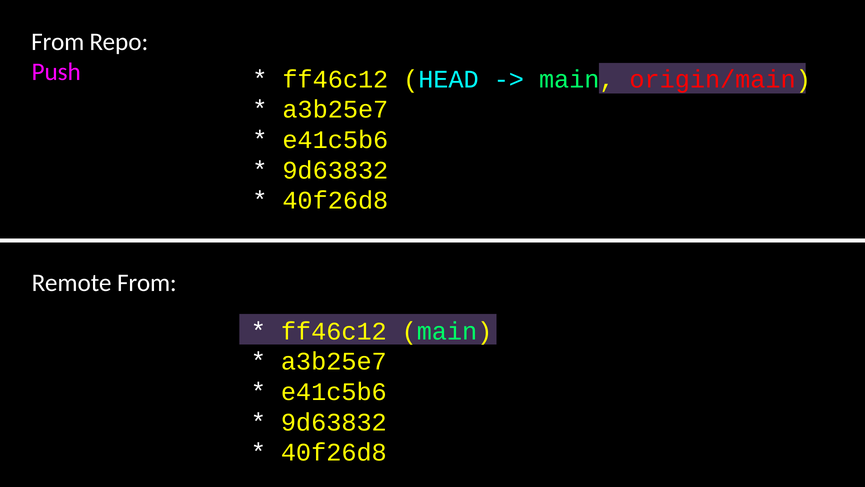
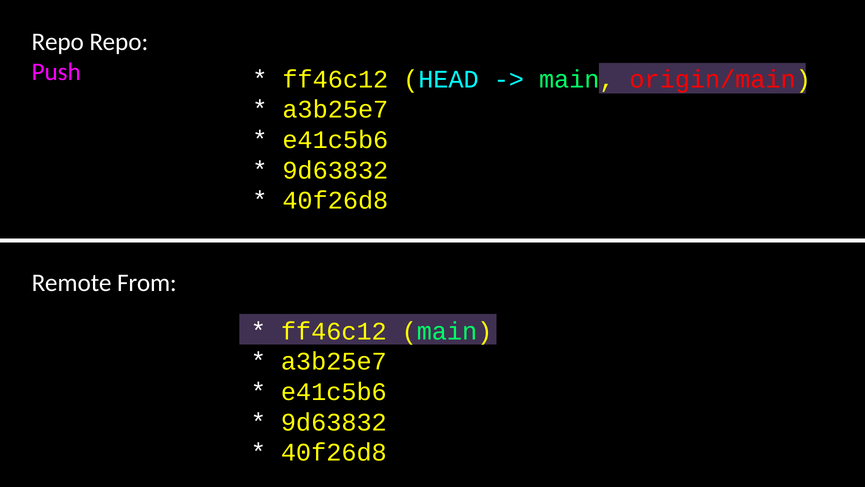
From: From -> Repo (58, 42)
